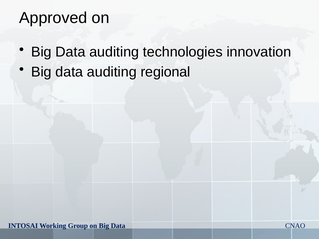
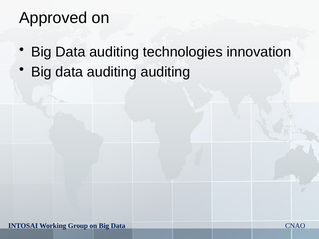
auditing regional: regional -> auditing (165, 72)
